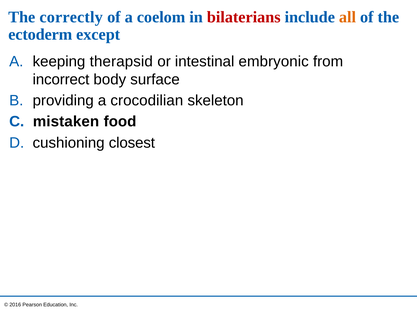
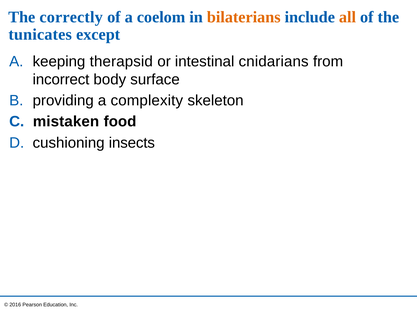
bilaterians colour: red -> orange (244, 17)
ectoderm: ectoderm -> tunicates (40, 35)
embryonic: embryonic -> cnidarians (274, 61)
crocodilian: crocodilian -> complexity (147, 100)
closest: closest -> insects (132, 143)
